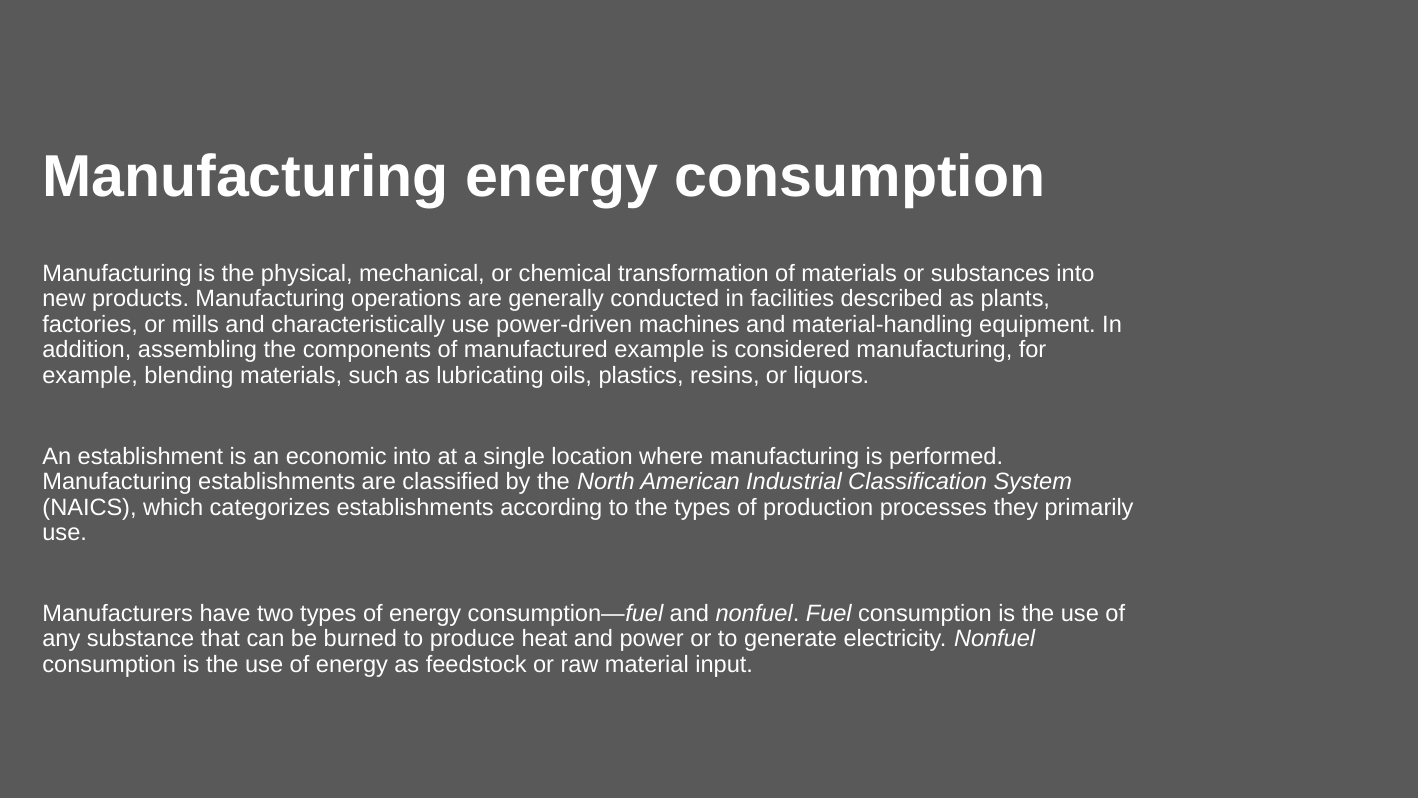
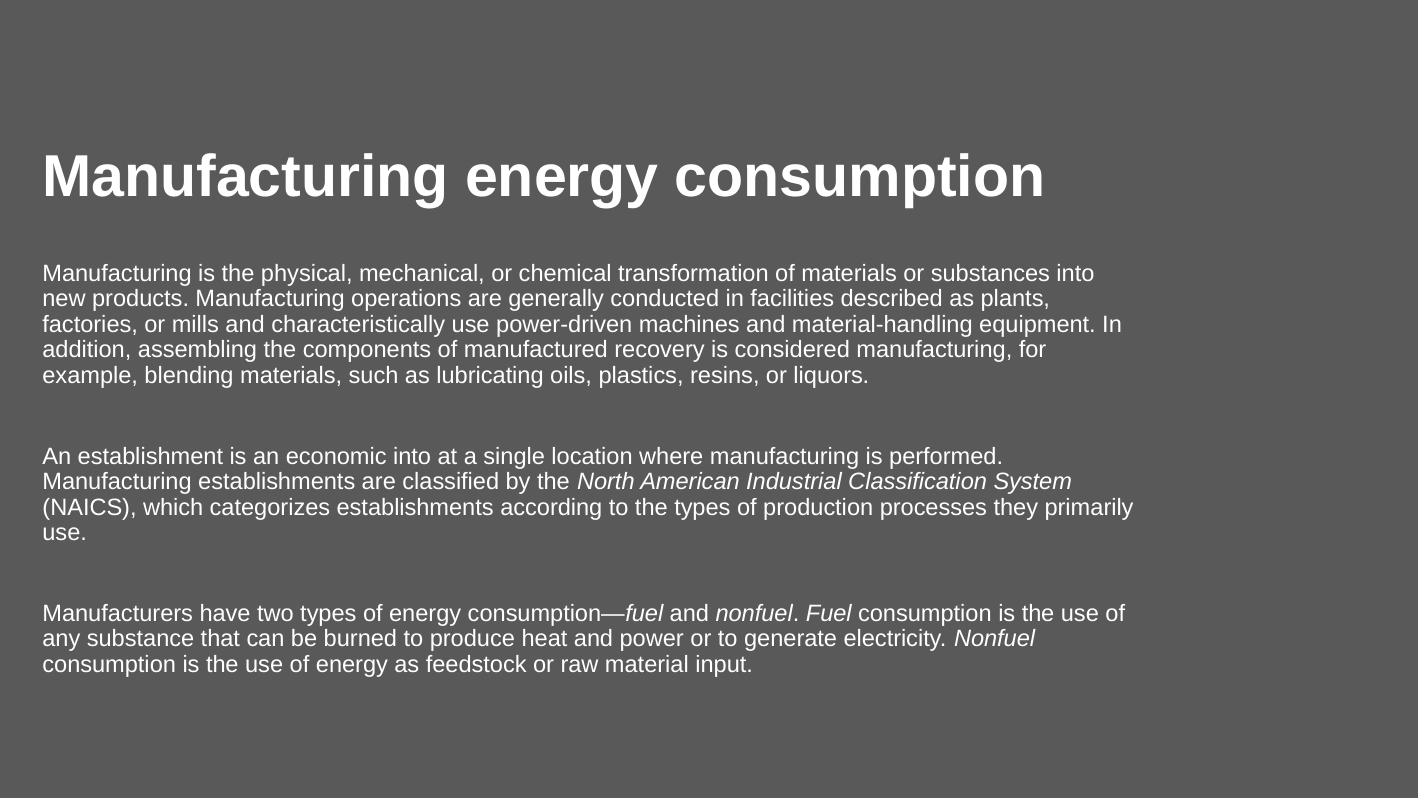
manufactured example: example -> recovery (660, 350)
